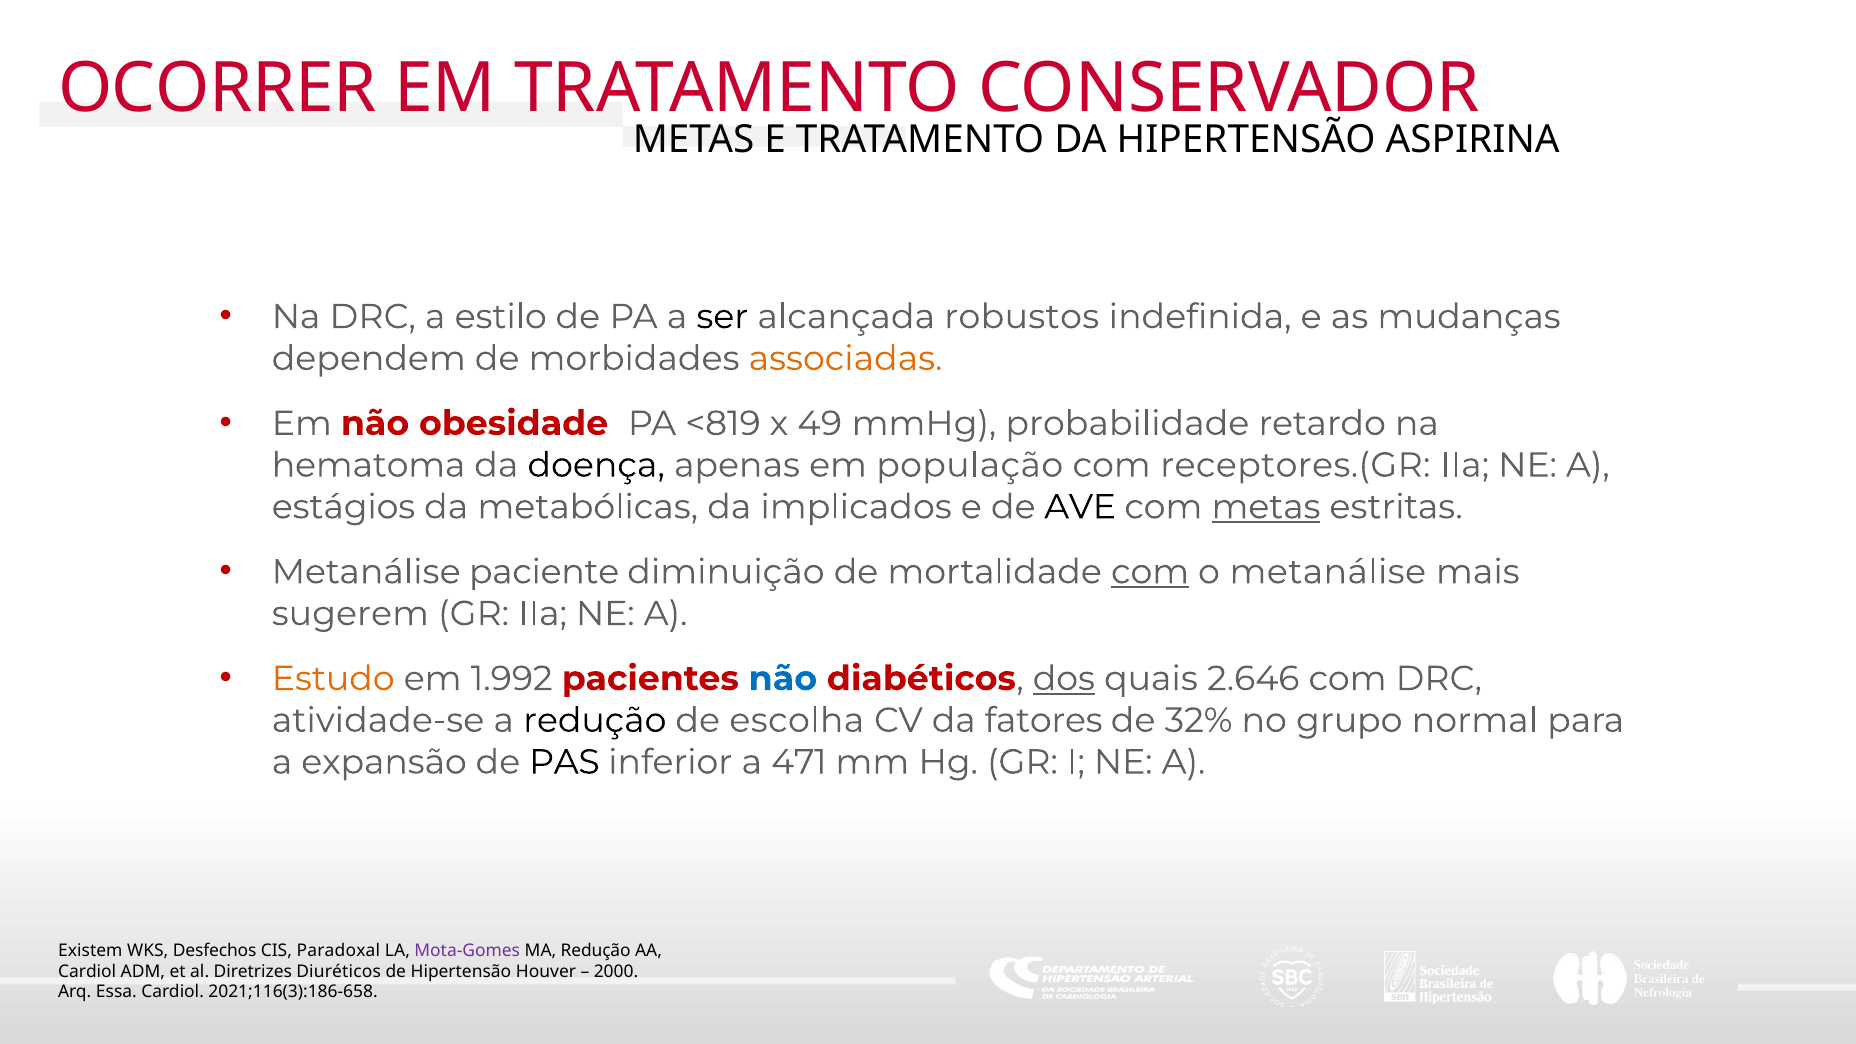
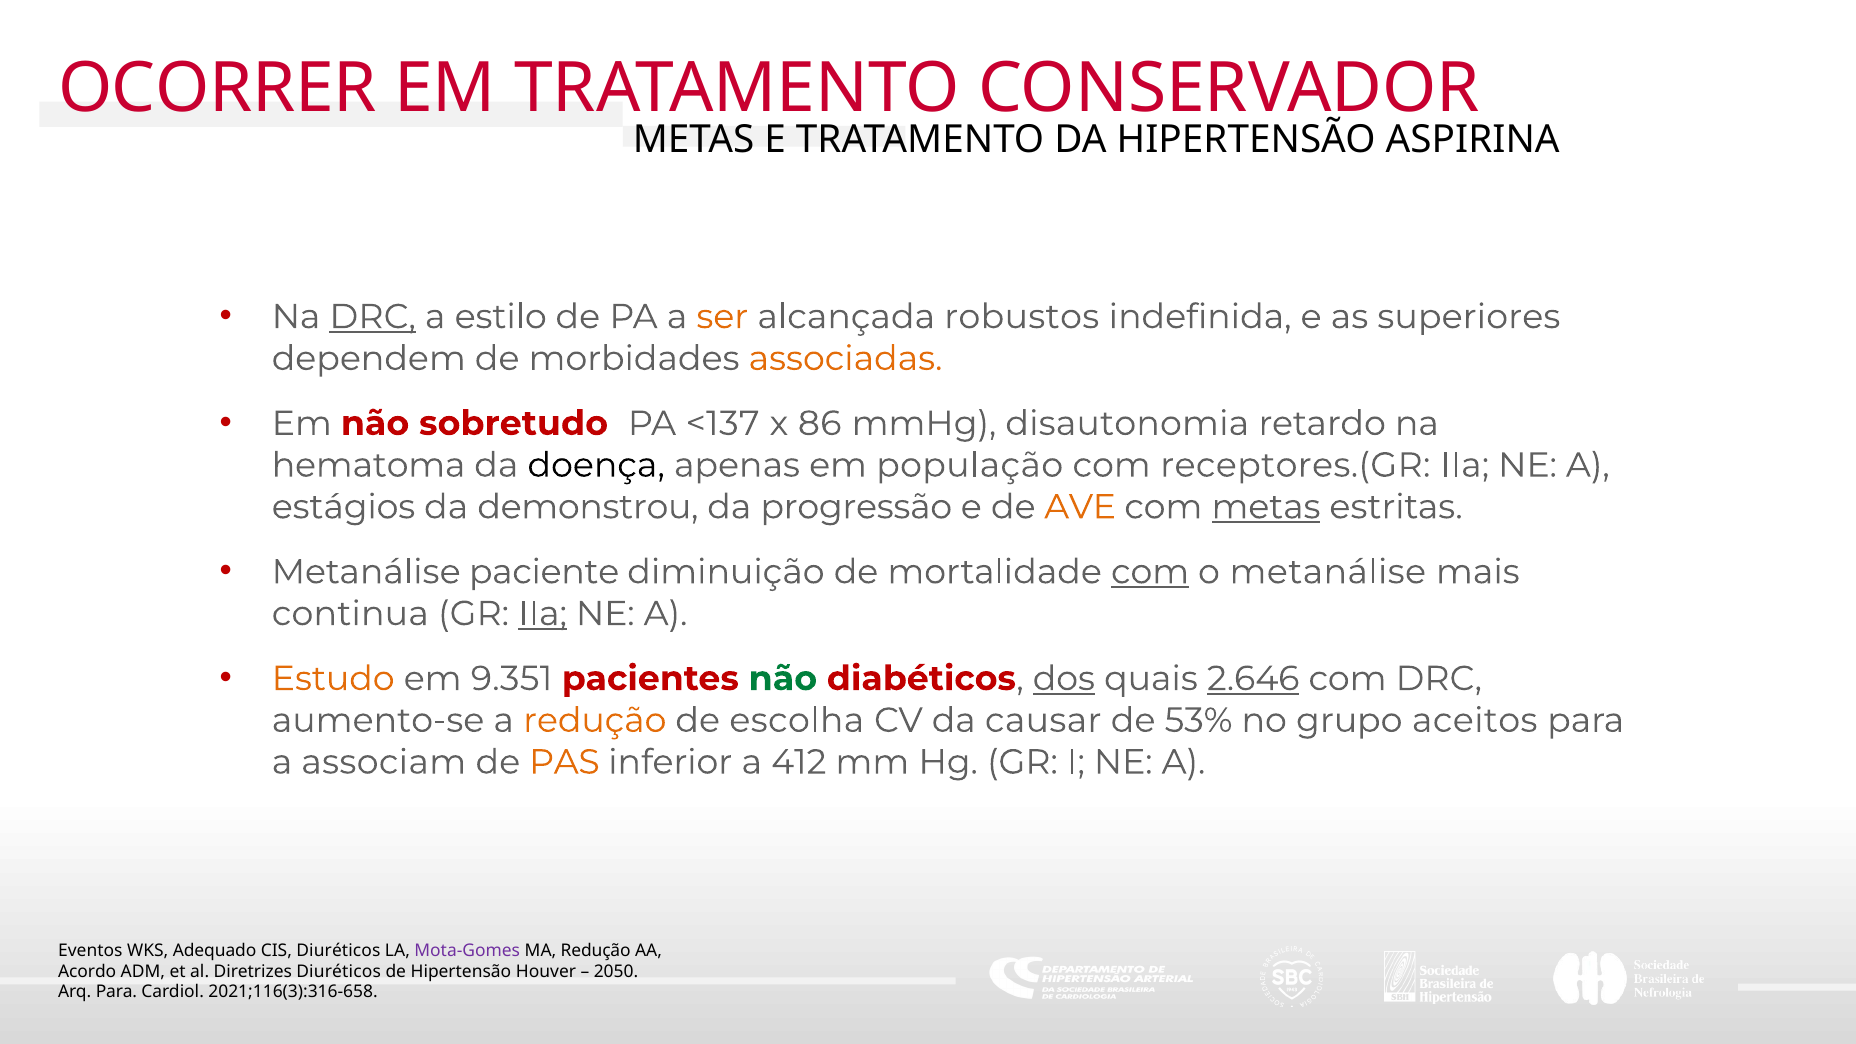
DRC underline: none -> present (373, 317)
ser colour: black -> orange (722, 317)
mudanças: mudanças -> superiores (1469, 317)
obesidade: obesidade -> sobretudo (514, 423)
<819: <819 -> <137 (723, 423)
49: 49 -> 86 (820, 423)
probabilidade: probabilidade -> disautonomia (1127, 423)
metabólicas: metabólicas -> demonstrou (588, 507)
implicados: implicados -> progressão (856, 507)
AVE colour: black -> orange (1080, 507)
sugerem: sugerem -> continua (350, 614)
IIa underline: none -> present (542, 614)
1.992: 1.992 -> 9.351 (512, 679)
não colour: blue -> green (783, 679)
2.646 underline: none -> present (1253, 679)
atividade-se: atividade-se -> aumento-se (378, 720)
redução colour: black -> orange (595, 720)
fatores: fatores -> causar (1043, 720)
32%: 32% -> 53% (1199, 720)
normal: normal -> aceitos (1475, 720)
expansão: expansão -> associam (384, 762)
PAS colour: black -> orange (564, 762)
471: 471 -> 412 (799, 762)
Existem: Existem -> Eventos (90, 950)
Desfechos: Desfechos -> Adequado (215, 950)
CIS Paradoxal: Paradoxal -> Diuréticos (338, 950)
Cardiol: Cardiol -> Acordo (87, 971)
2000: 2000 -> 2050 (616, 971)
Arq Essa: Essa -> Para (116, 992)
2021;116(3):186-658: 2021;116(3):186-658 -> 2021;116(3):316-658 (293, 992)
